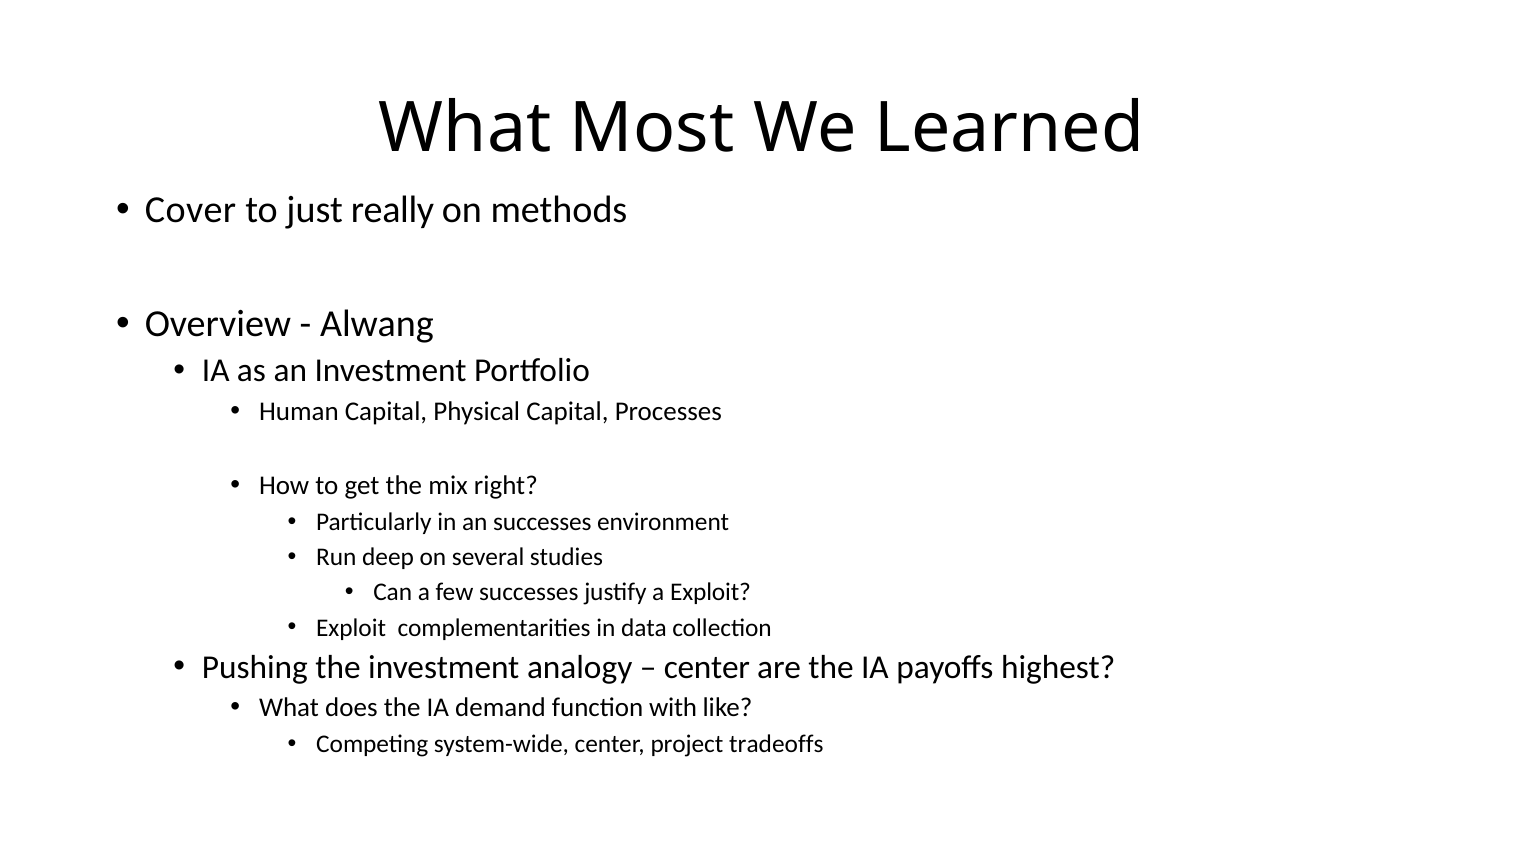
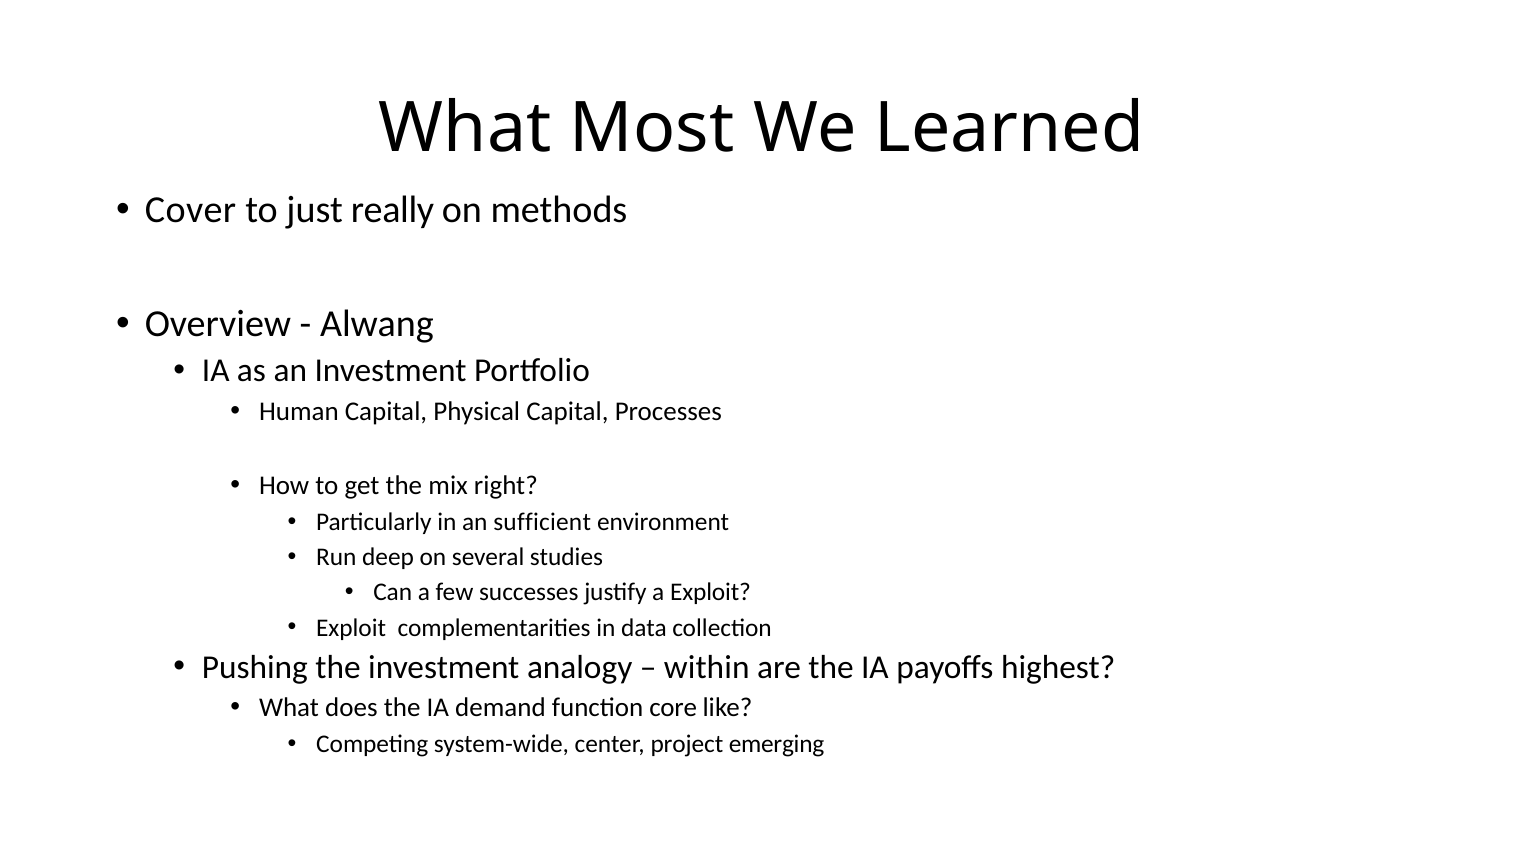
an successes: successes -> sufficient (542, 522)
center: center -> within (707, 667)
with: with -> core (673, 708)
tradeoffs: tradeoffs -> emerging (777, 744)
